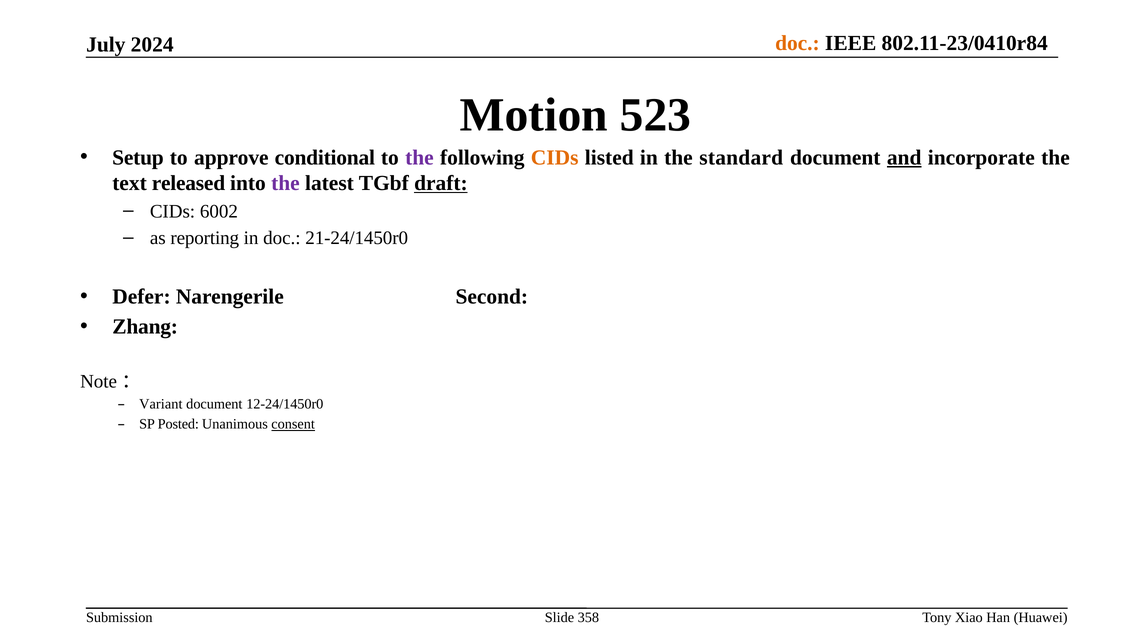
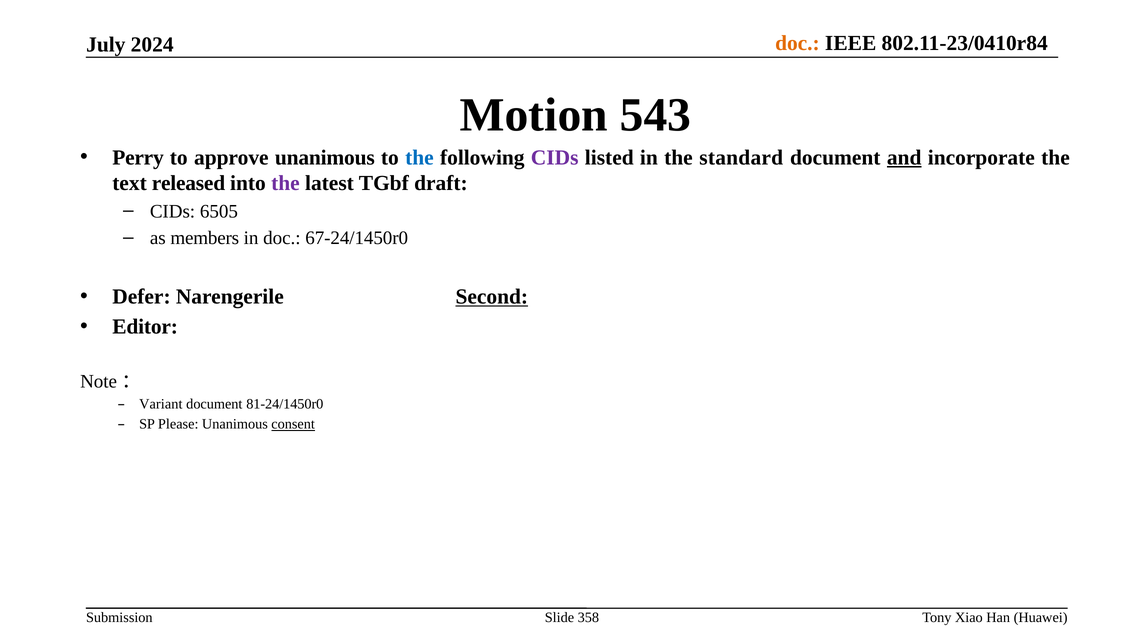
523: 523 -> 543 (655, 115)
Setup: Setup -> Perry (138, 157)
approve conditional: conditional -> unanimous (325, 157)
the colour: purple -> blue (419, 157)
CIDs colour: orange -> purple (555, 157)
draft underline: present -> none (441, 183)
6002: 6002 -> 6505 (219, 211)
reporting: reporting -> members (205, 238)
21-24/1450r0: 21-24/1450r0 -> 67-24/1450r0 (357, 238)
Second underline: none -> present (492, 297)
Zhang: Zhang -> Editor (145, 327)
12-24/1450r0: 12-24/1450r0 -> 81-24/1450r0 (285, 404)
Posted: Posted -> Please (178, 424)
